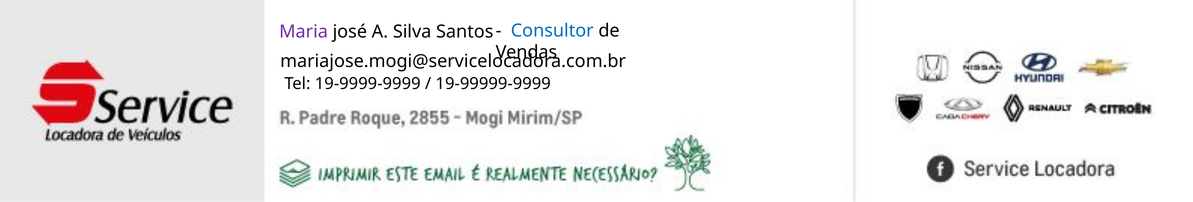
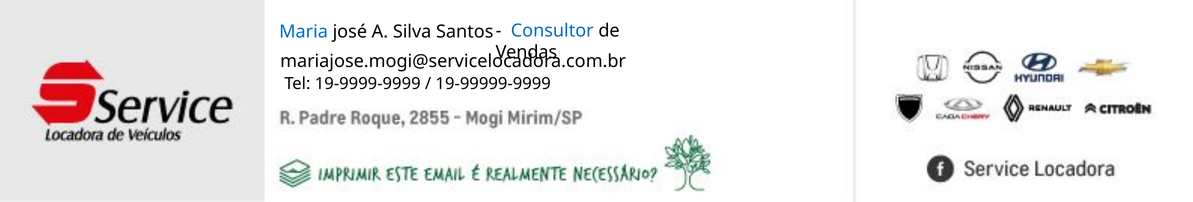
Maria colour: purple -> blue (304, 32)
